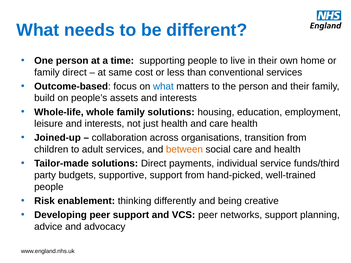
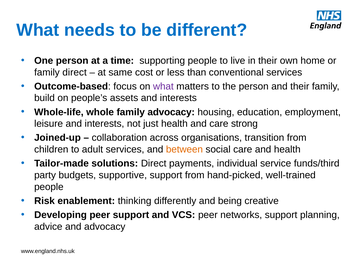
what colour: blue -> purple (163, 86)
family solutions: solutions -> advocacy (171, 112)
care health: health -> strong (244, 124)
